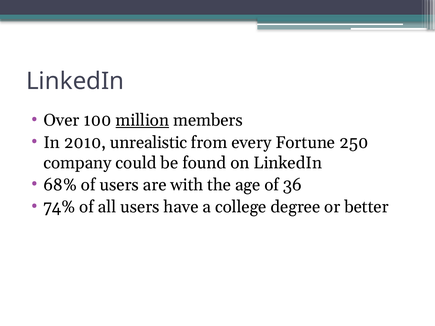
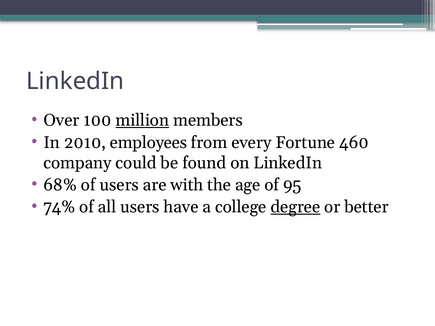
unrealistic: unrealistic -> employees (149, 143)
250: 250 -> 460 (354, 143)
36: 36 -> 95 (292, 185)
degree underline: none -> present (295, 207)
